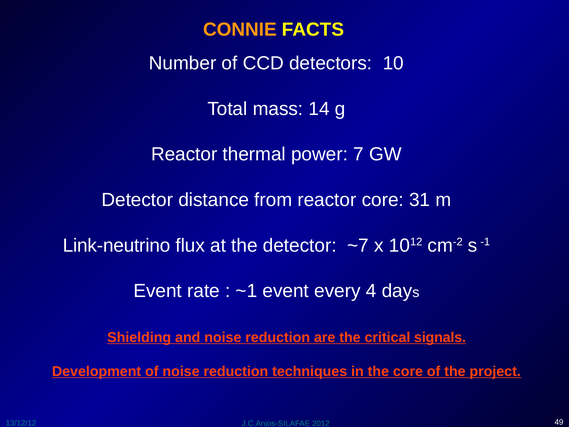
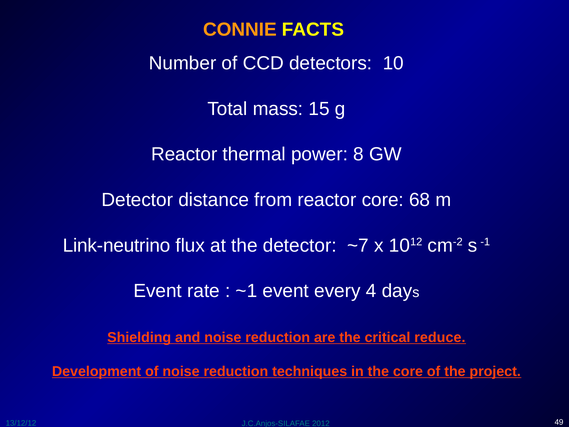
14: 14 -> 15 (319, 109)
7: 7 -> 8 (359, 154)
31: 31 -> 68 (420, 200)
signals: signals -> reduce (440, 337)
